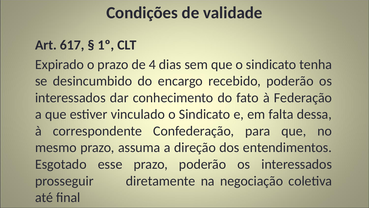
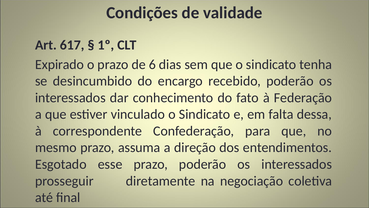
4: 4 -> 6 (152, 64)
